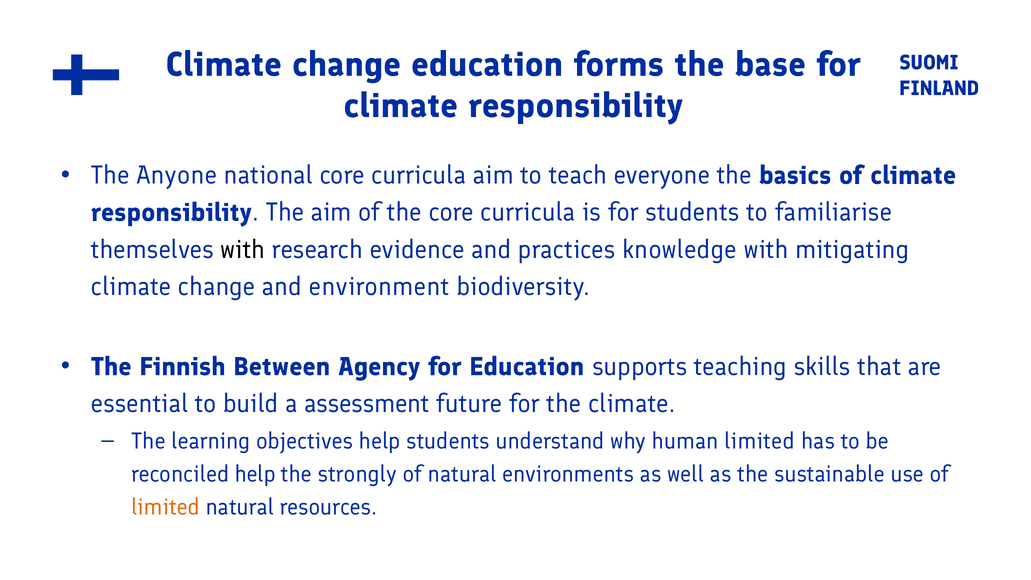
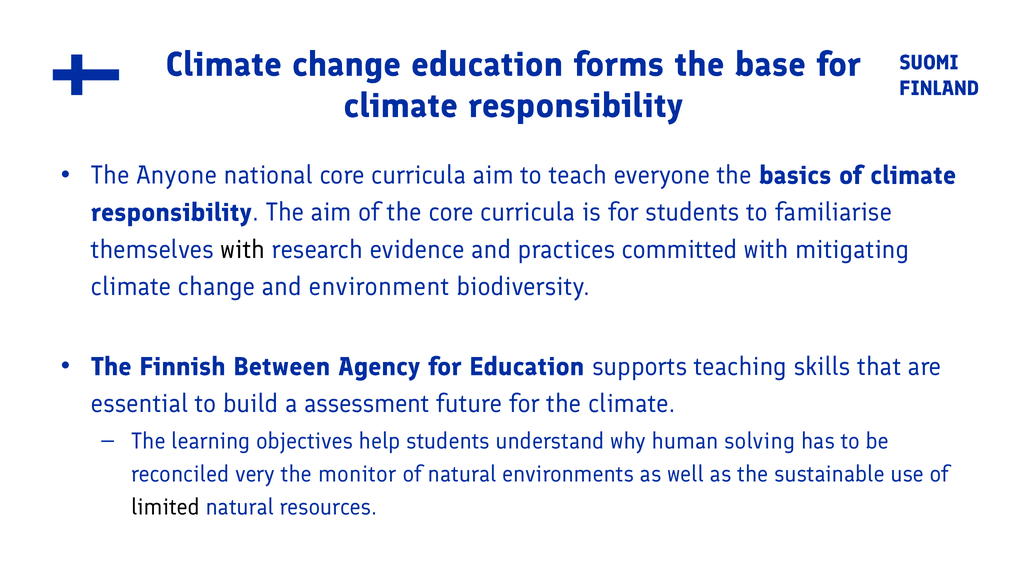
knowledge: knowledge -> committed (680, 250)
human limited: limited -> solving (760, 441)
reconciled help: help -> very (255, 474)
strongly: strongly -> monitor (357, 474)
limited colour: orange -> black (165, 507)
